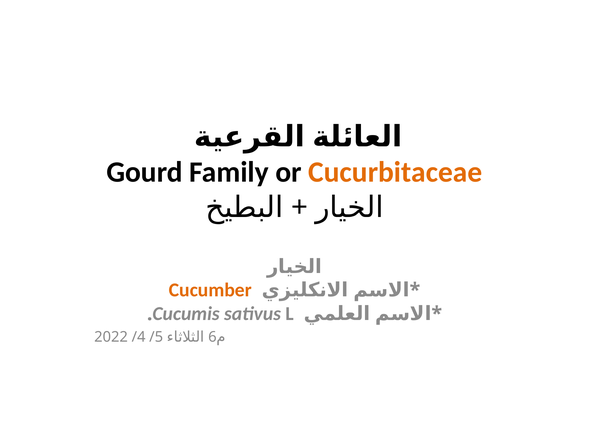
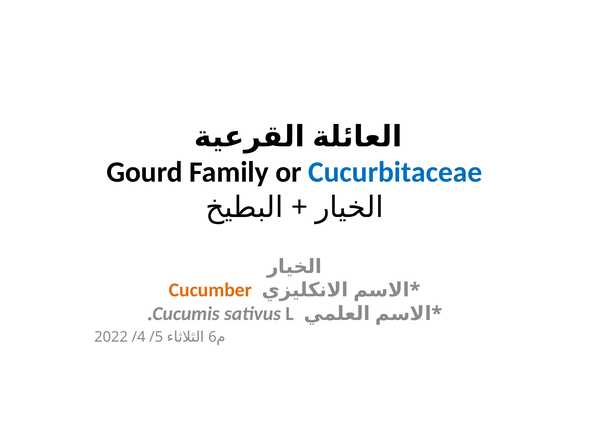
Cucurbitaceae colour: orange -> blue (395, 172)
